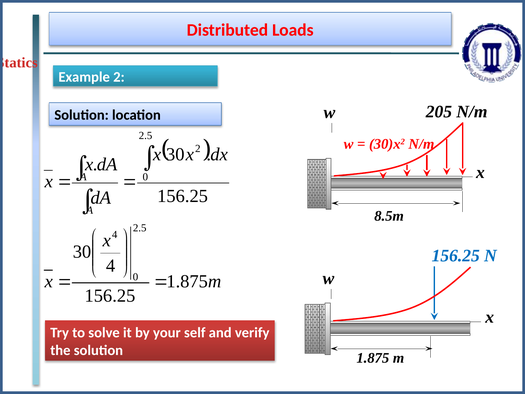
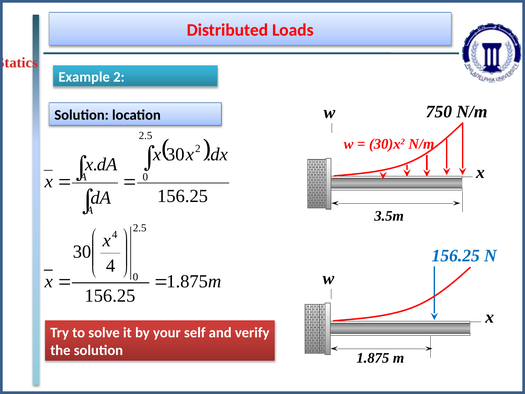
205: 205 -> 750 (439, 112)
8.5m: 8.5m -> 3.5m (389, 216)
